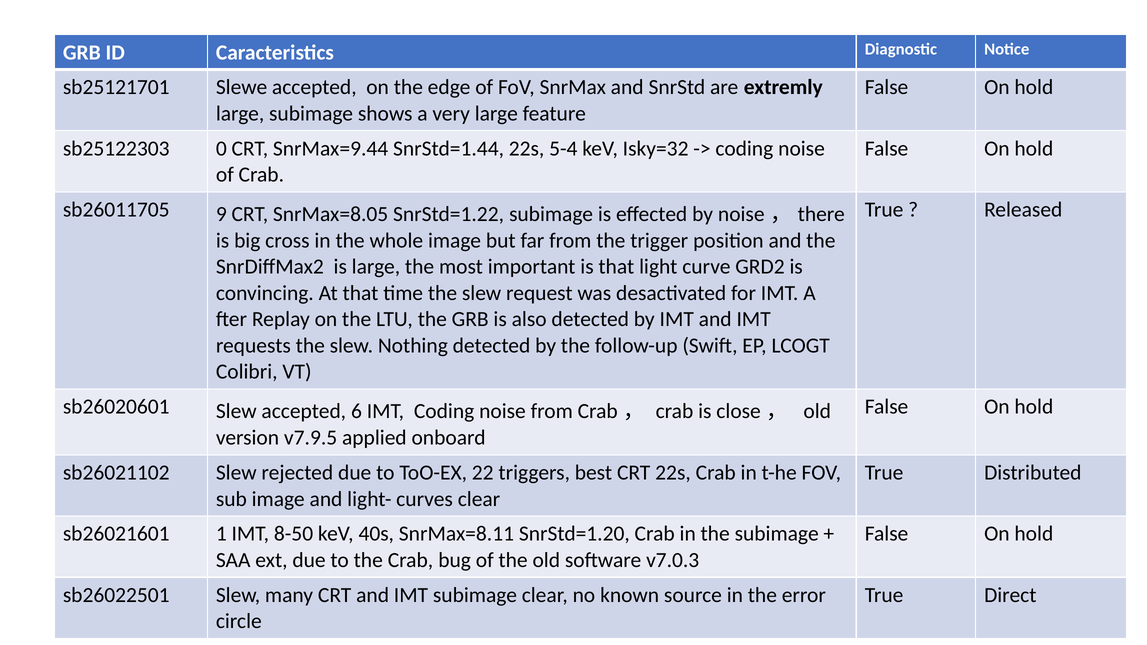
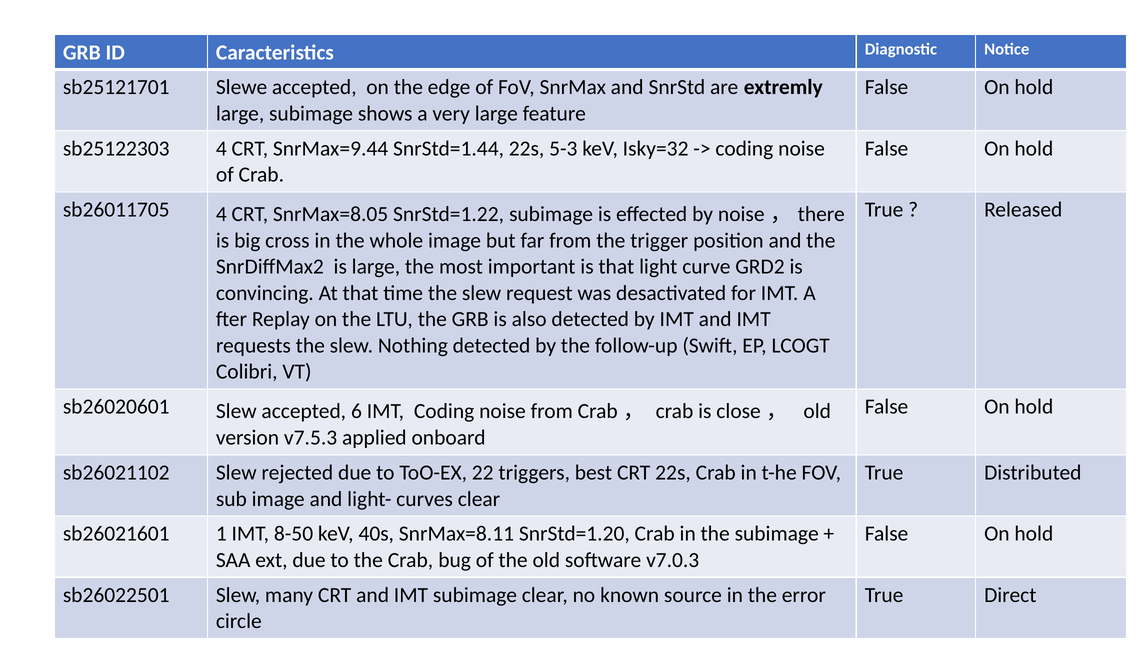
sb25122303 0: 0 -> 4 (221, 148)
5-4: 5-4 -> 5-3 (563, 148)
sb26011705 9: 9 -> 4 (221, 214)
v7.9.5: v7.9.5 -> v7.5.3 (311, 438)
